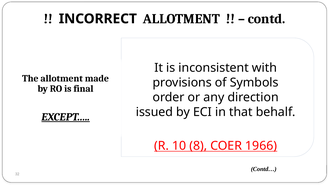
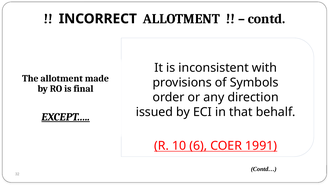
8: 8 -> 6 (198, 146)
1966: 1966 -> 1991 (261, 146)
